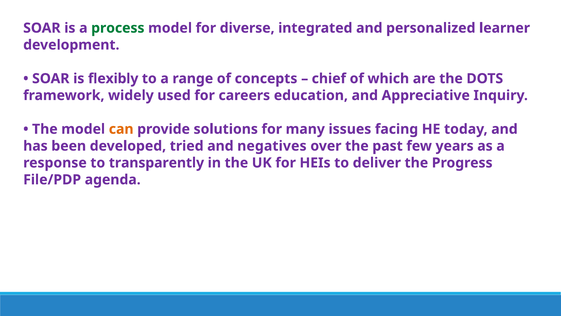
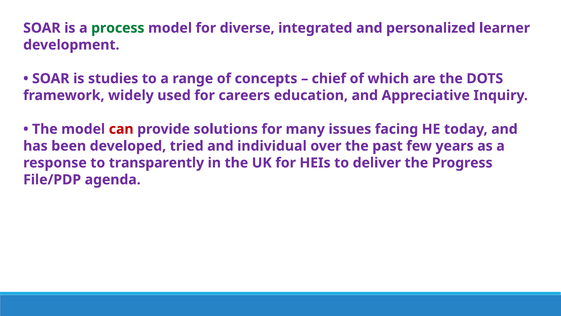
flexibly: flexibly -> studies (113, 78)
can colour: orange -> red (121, 129)
negatives: negatives -> individual (272, 146)
